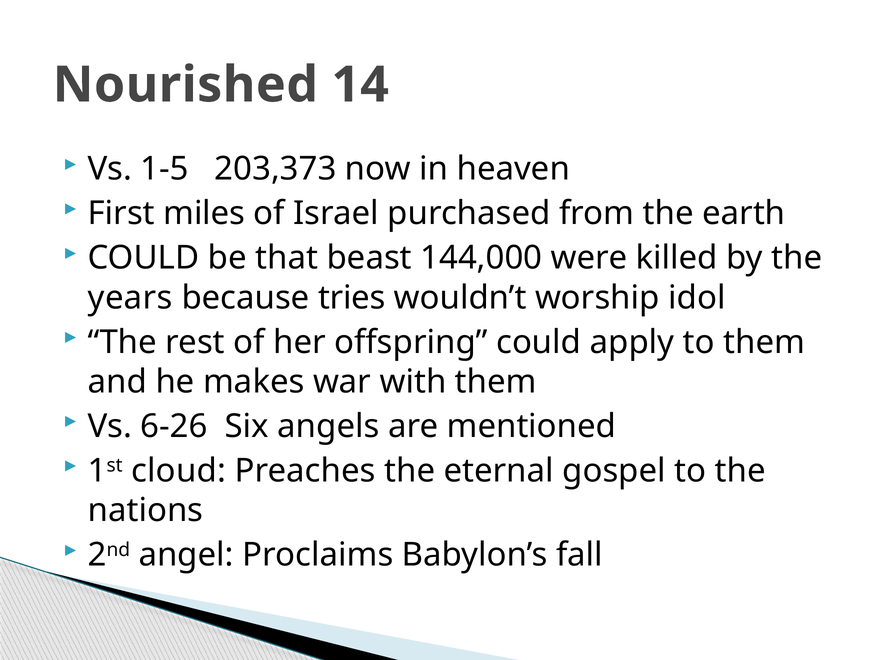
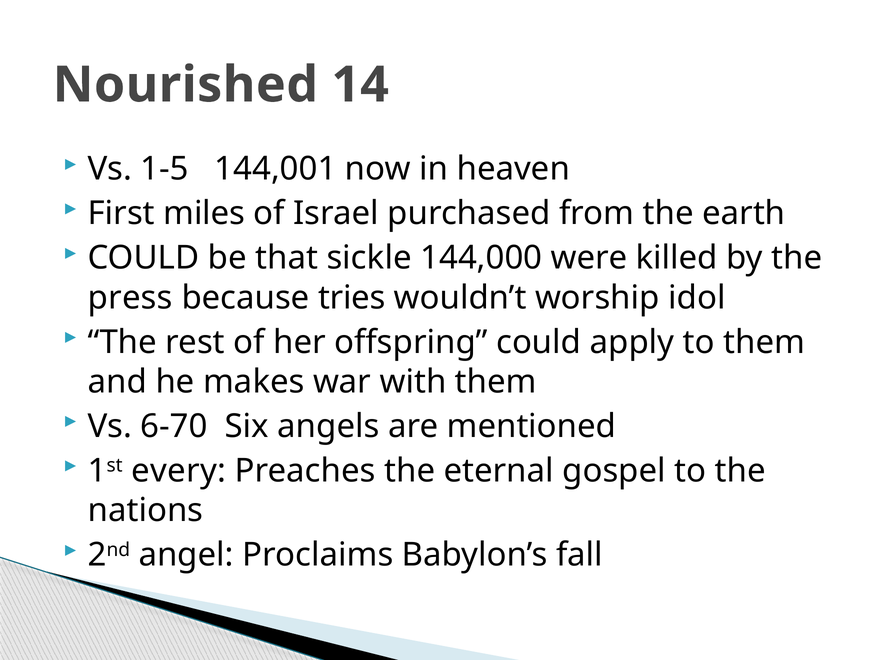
203,373: 203,373 -> 144,001 (275, 169)
beast: beast -> sickle (369, 258)
years: years -> press (130, 298)
6-26: 6-26 -> 6-70 (174, 426)
cloud: cloud -> every (179, 471)
